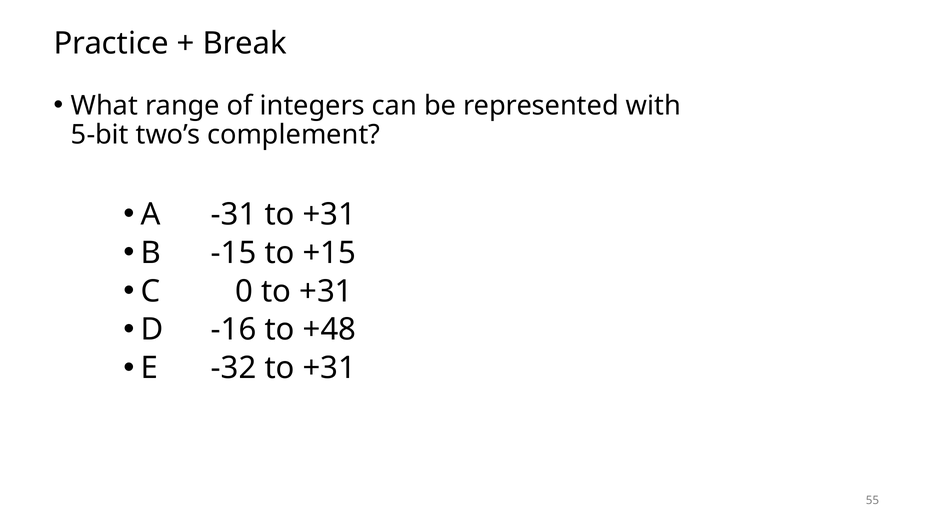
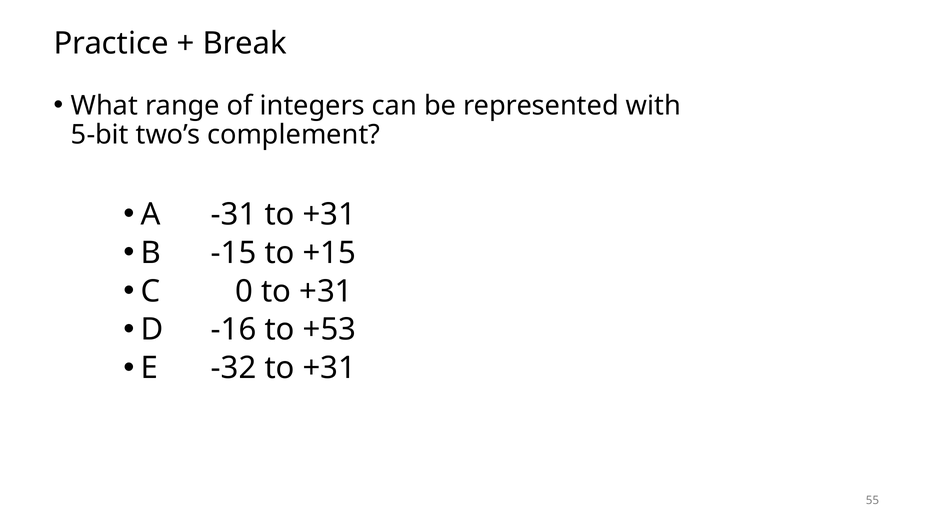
+48: +48 -> +53 (329, 330)
